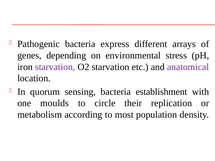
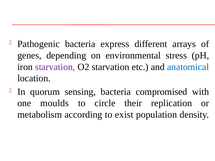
anatomical colour: purple -> blue (188, 67)
establishment: establishment -> compromised (161, 92)
most: most -> exist (124, 115)
